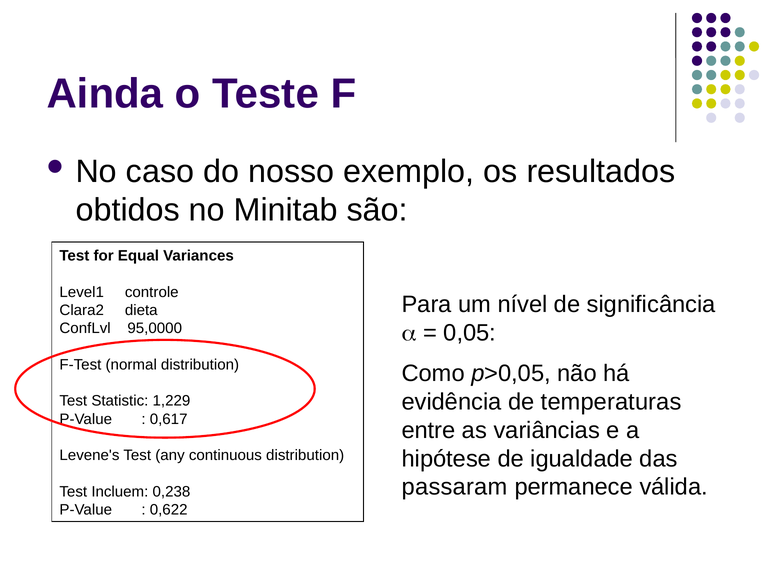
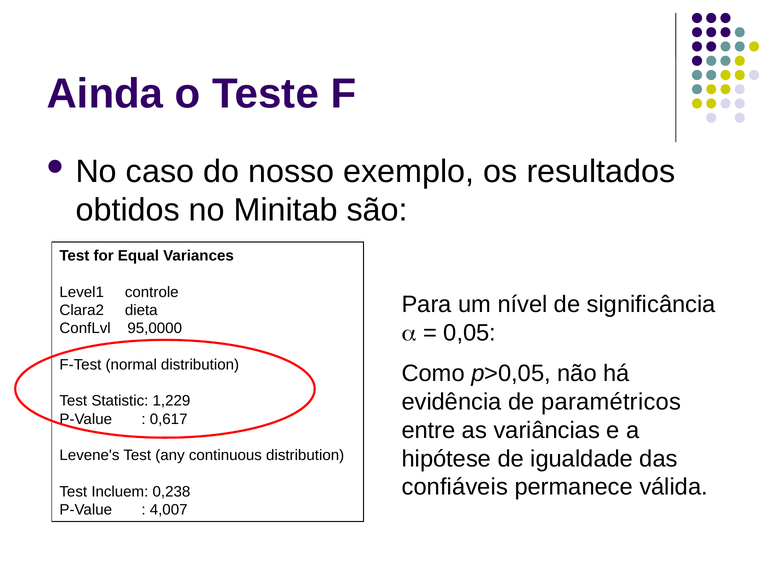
temperaturas: temperaturas -> paramétricos (611, 402)
passaram: passaram -> confiáveis (455, 487)
0,622: 0,622 -> 4,007 (169, 510)
